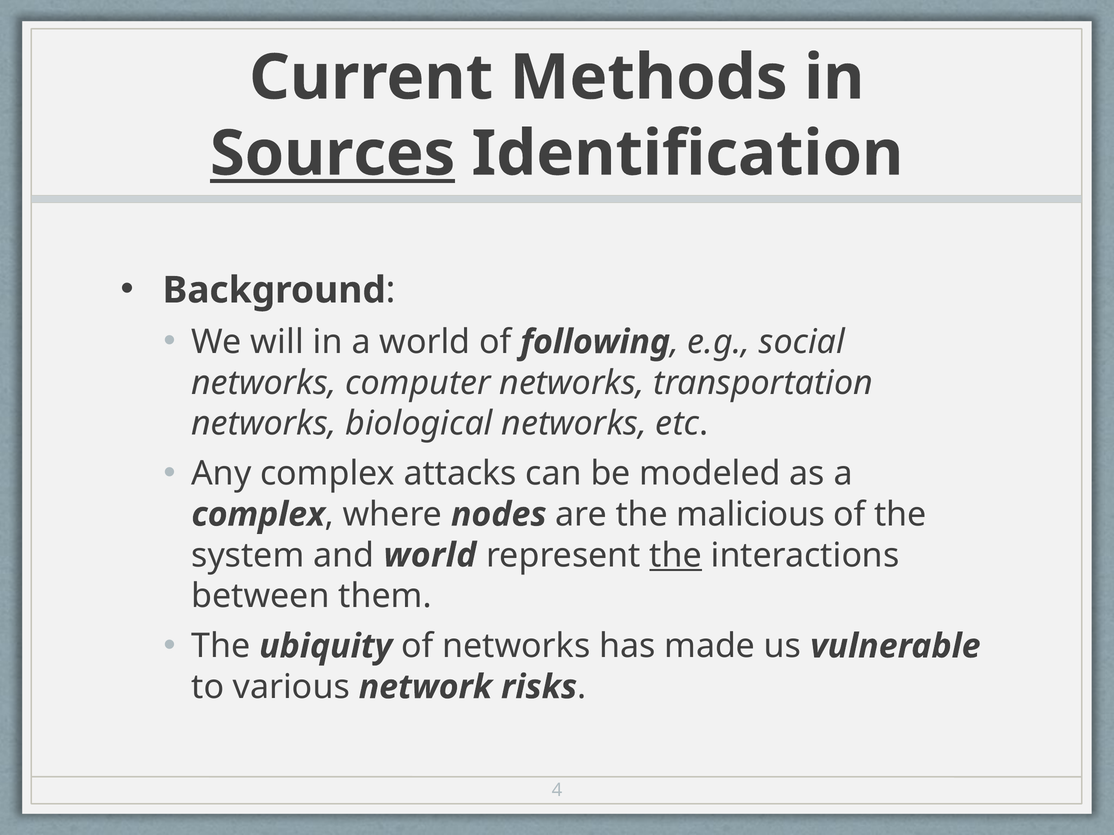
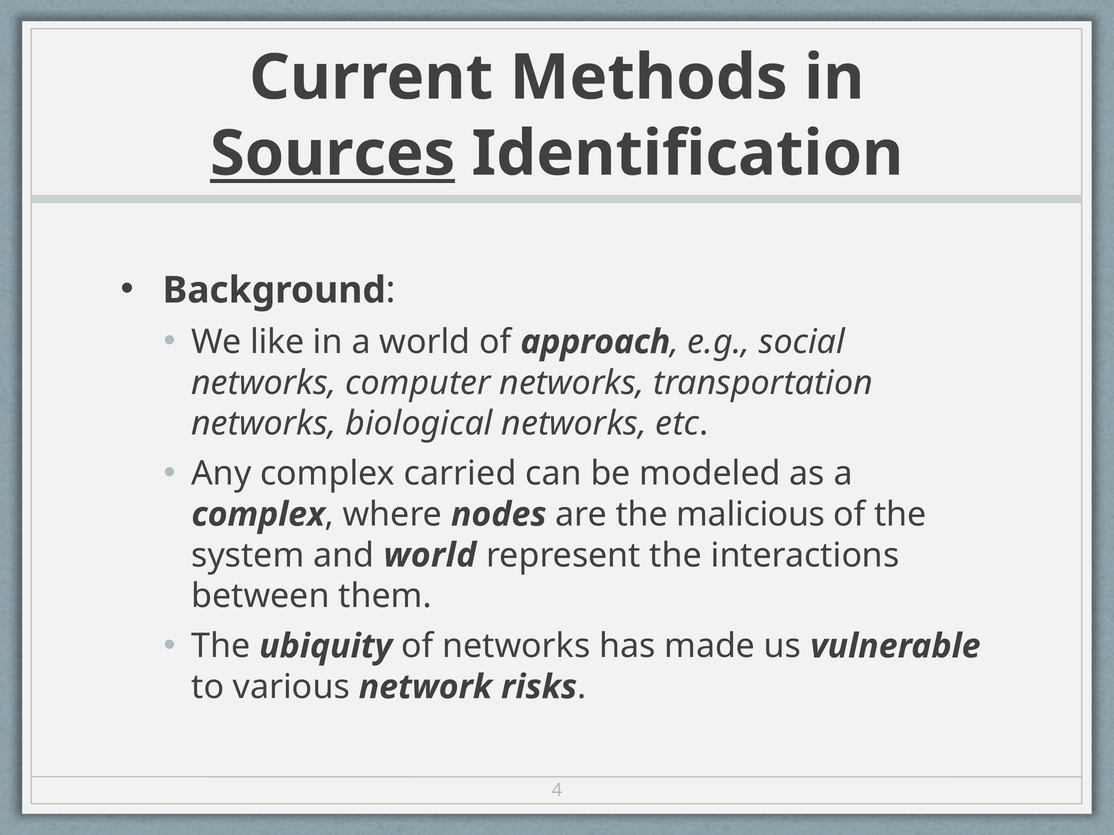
will: will -> like (277, 342)
following: following -> approach (595, 342)
attacks: attacks -> carried (460, 474)
the underline: present -> none (676, 556)
